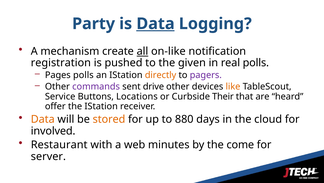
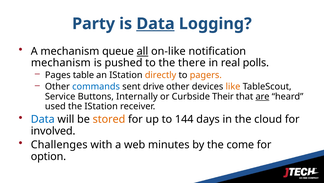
create: create -> queue (118, 51)
registration: registration -> mechanism (61, 63)
given: given -> there (192, 63)
Pages polls: polls -> table (83, 75)
pagers colour: purple -> orange (206, 75)
commands colour: purple -> blue (96, 86)
Locations: Locations -> Internally (137, 96)
are underline: none -> present (262, 96)
offer: offer -> used (55, 106)
Data colour: orange -> blue (43, 119)
880: 880 -> 144 (184, 119)
Restaurant: Restaurant -> Challenges (59, 144)
server: server -> option (48, 156)
